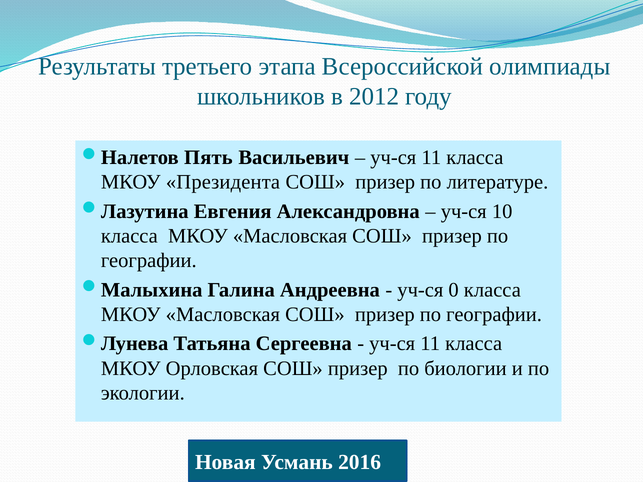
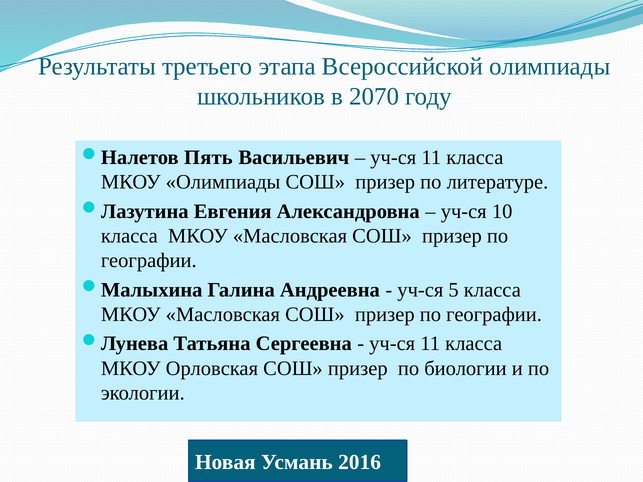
2012: 2012 -> 2070 (374, 97)
МКОУ Президента: Президента -> Олимпиады (223, 182)
0: 0 -> 5 (454, 290)
